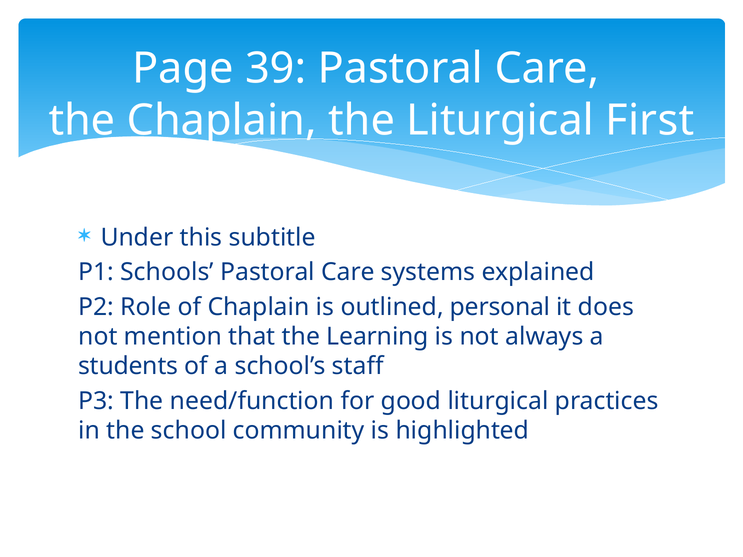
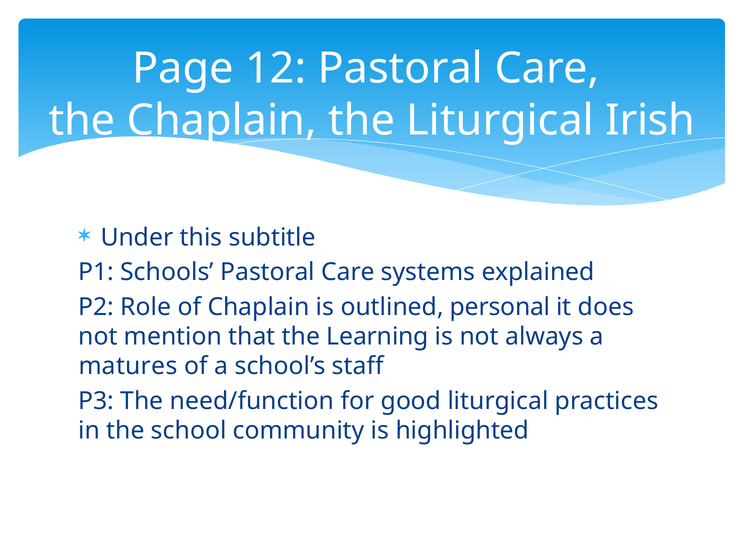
39: 39 -> 12 (276, 69)
First: First -> Irish (650, 121)
students: students -> matures (128, 366)
